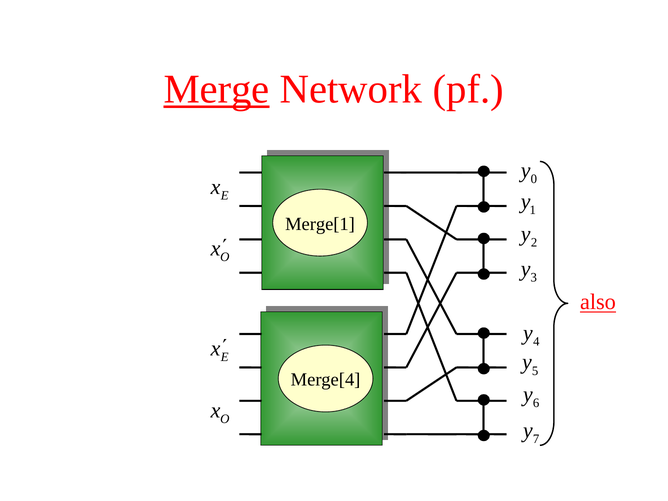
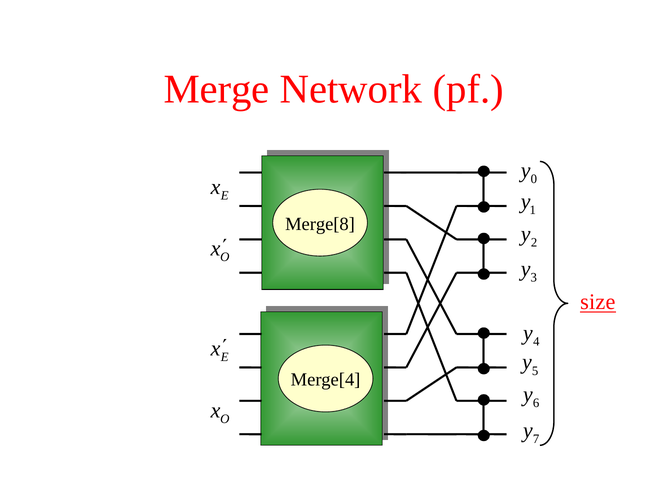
Merge underline: present -> none (217, 89)
Merge[1: Merge[1 -> Merge[8 (320, 224)
also: also -> size (598, 302)
